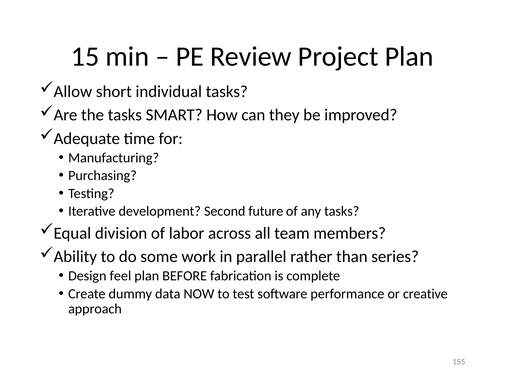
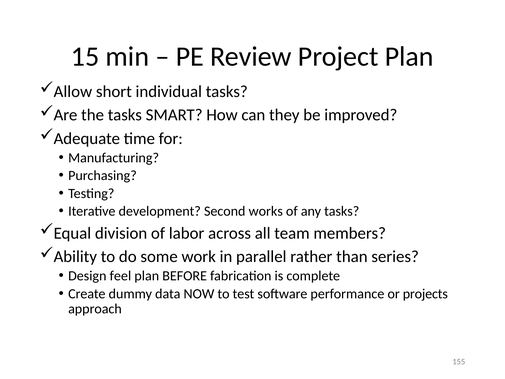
future: future -> works (266, 211)
creative: creative -> projects (425, 294)
